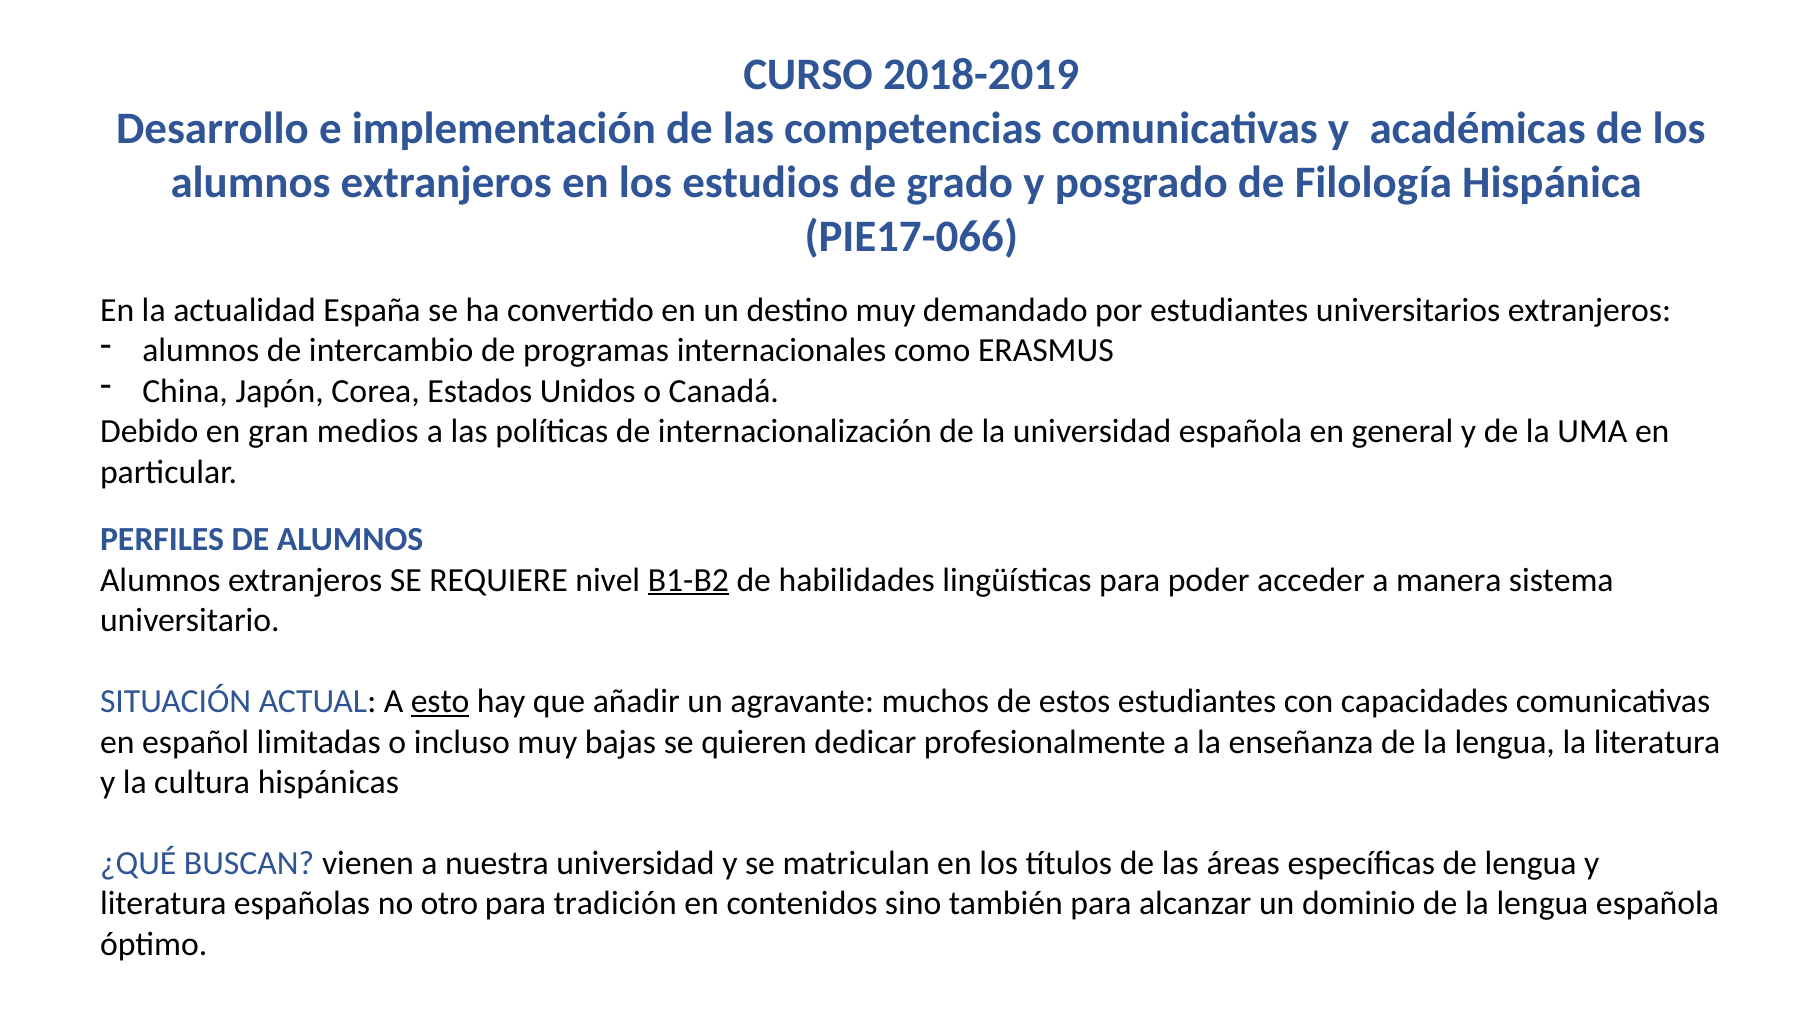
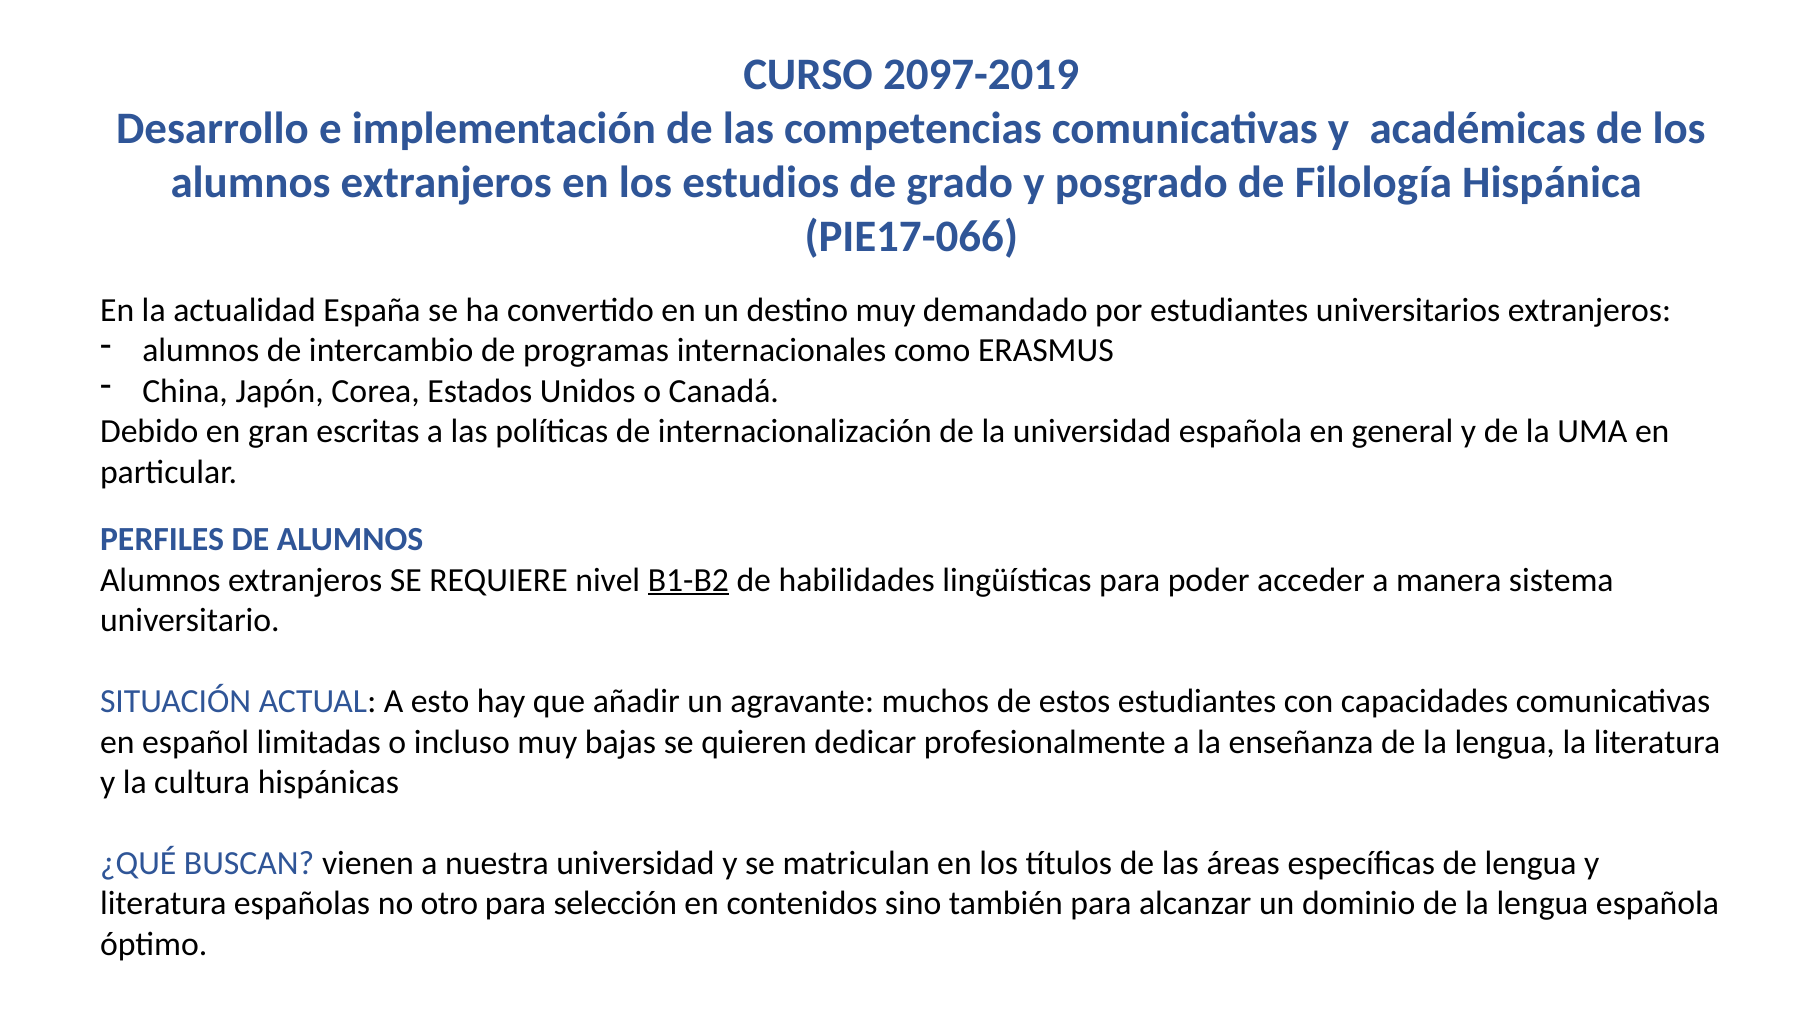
2018-2019: 2018-2019 -> 2097-2019 (981, 74)
medios: medios -> escritas (368, 431)
esto underline: present -> none (440, 701)
tradición: tradición -> selección (615, 904)
